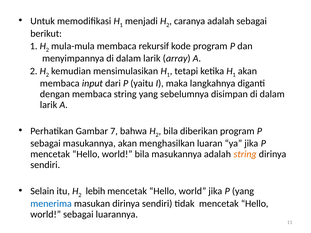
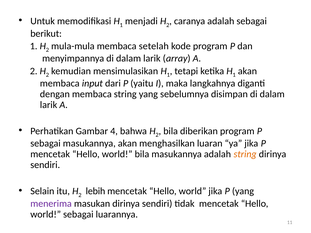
rekursif: rekursif -> setelah (154, 46)
7: 7 -> 4 (114, 131)
menerima colour: blue -> purple (51, 204)
